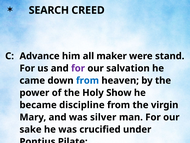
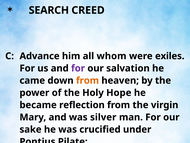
maker: maker -> whom (112, 56)
stand: stand -> exiles (170, 56)
from colour: blue -> orange (88, 80)
Show: Show -> Hope (119, 92)
discipline: discipline -> reflection (82, 105)
